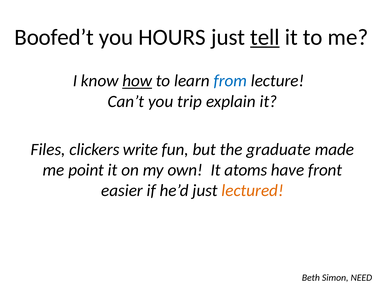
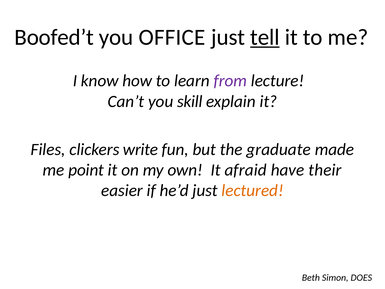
HOURS: HOURS -> OFFICE (172, 37)
how underline: present -> none (137, 81)
from colour: blue -> purple (230, 81)
trip: trip -> skill (190, 101)
atoms: atoms -> afraid (246, 170)
front: front -> their (325, 170)
NEED: NEED -> DOES (361, 277)
